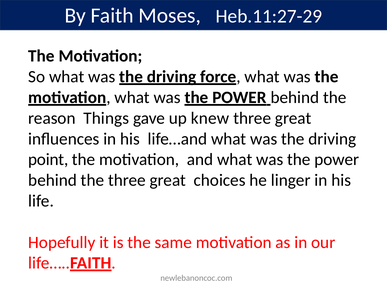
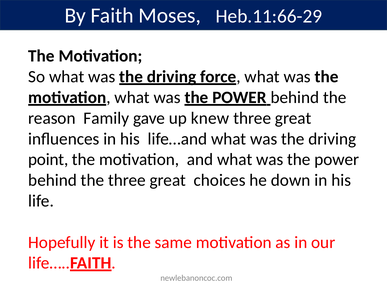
Heb.11:27-29: Heb.11:27-29 -> Heb.11:66-29 (269, 16)
Things: Things -> Family (106, 118)
linger: linger -> down (291, 180)
